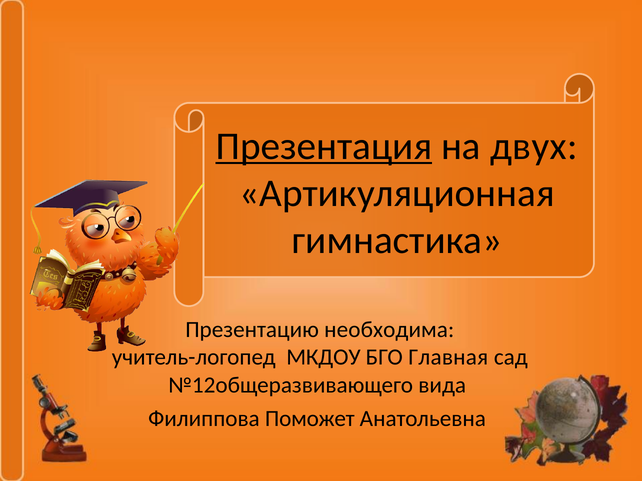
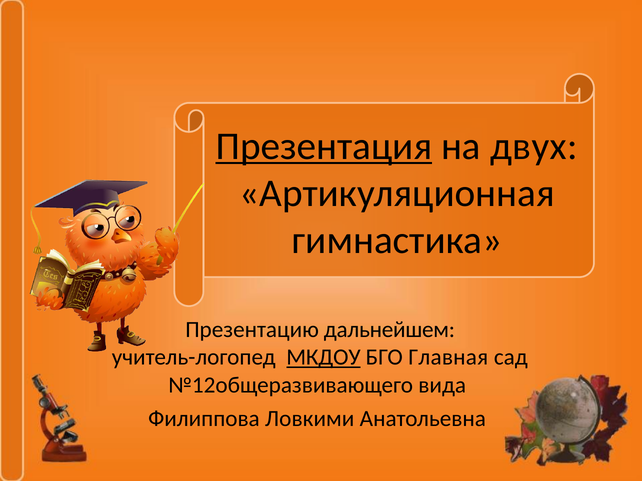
необходима: необходима -> дальнейшем (389, 330)
МКДОУ underline: none -> present (323, 358)
Поможет: Поможет -> Ловкими (310, 419)
